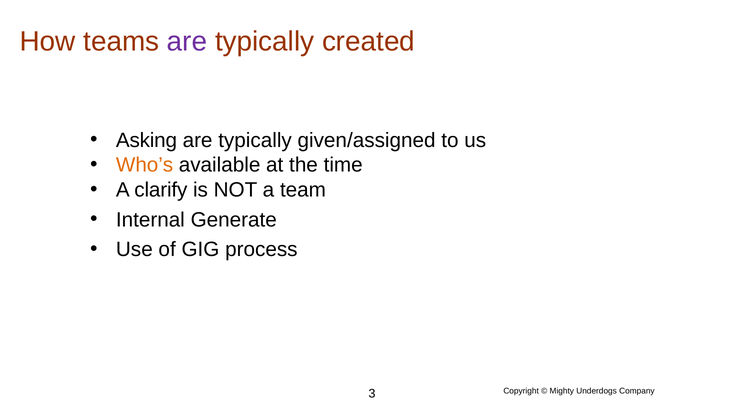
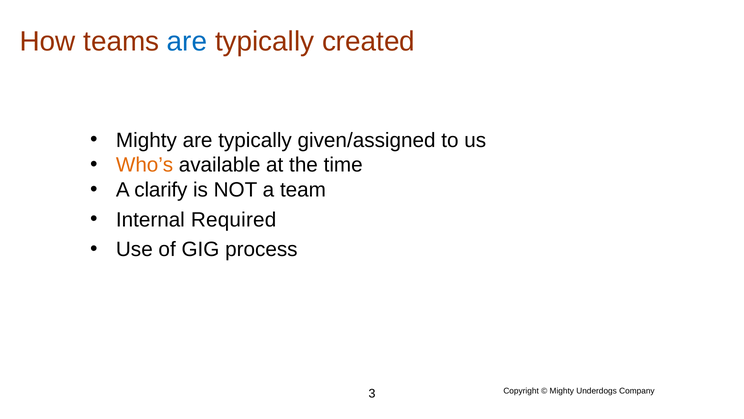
are colour: purple -> blue (187, 41)
Asking: Asking -> Mighty (146, 140)
Generate: Generate -> Required (234, 219)
